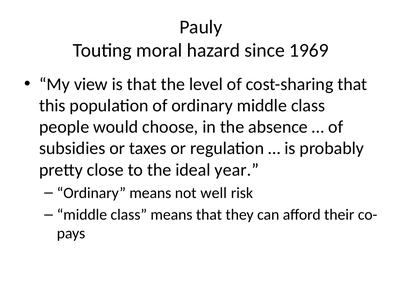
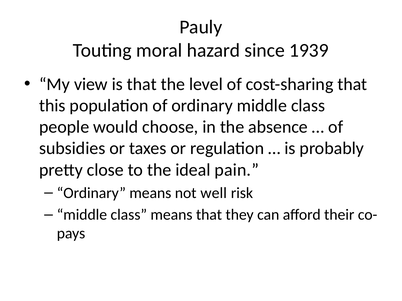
1969: 1969 -> 1939 (309, 51)
year: year -> pain (237, 170)
